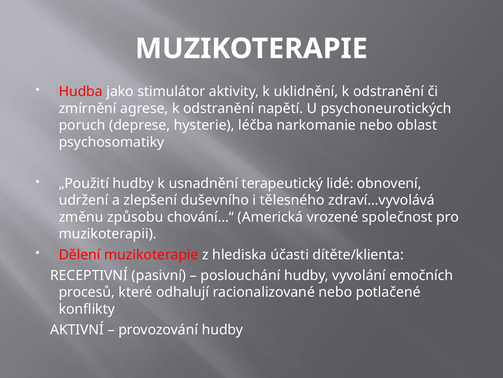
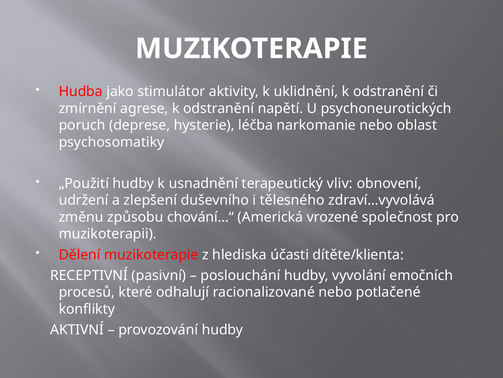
lidé: lidé -> vliv (340, 183)
